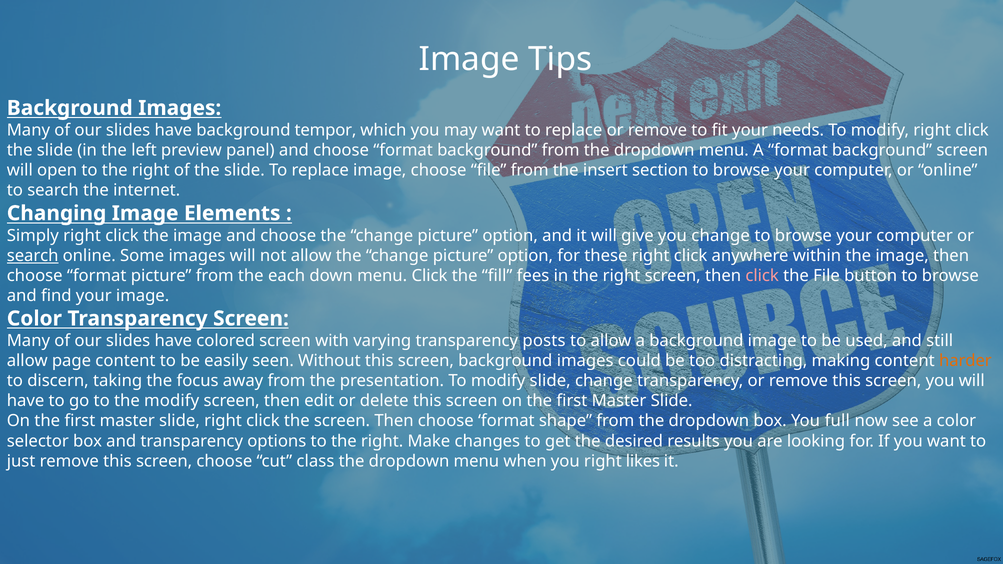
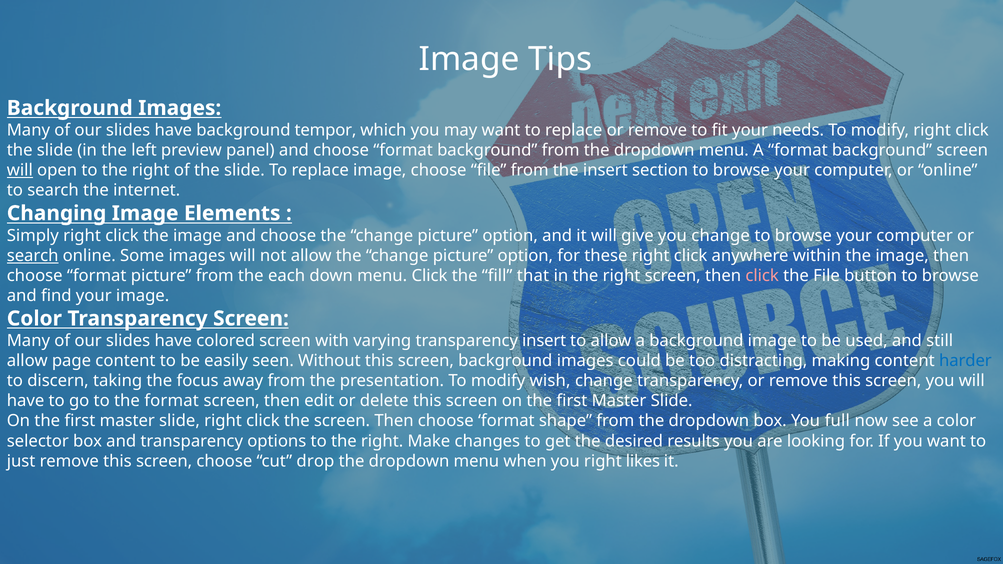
will underline: none -> present (20, 170)
fees: fees -> that (533, 276)
transparency posts: posts -> insert (544, 341)
harder colour: orange -> blue (965, 361)
modify slide: slide -> wish (550, 381)
the modify: modify -> format (172, 401)
class: class -> drop (315, 461)
